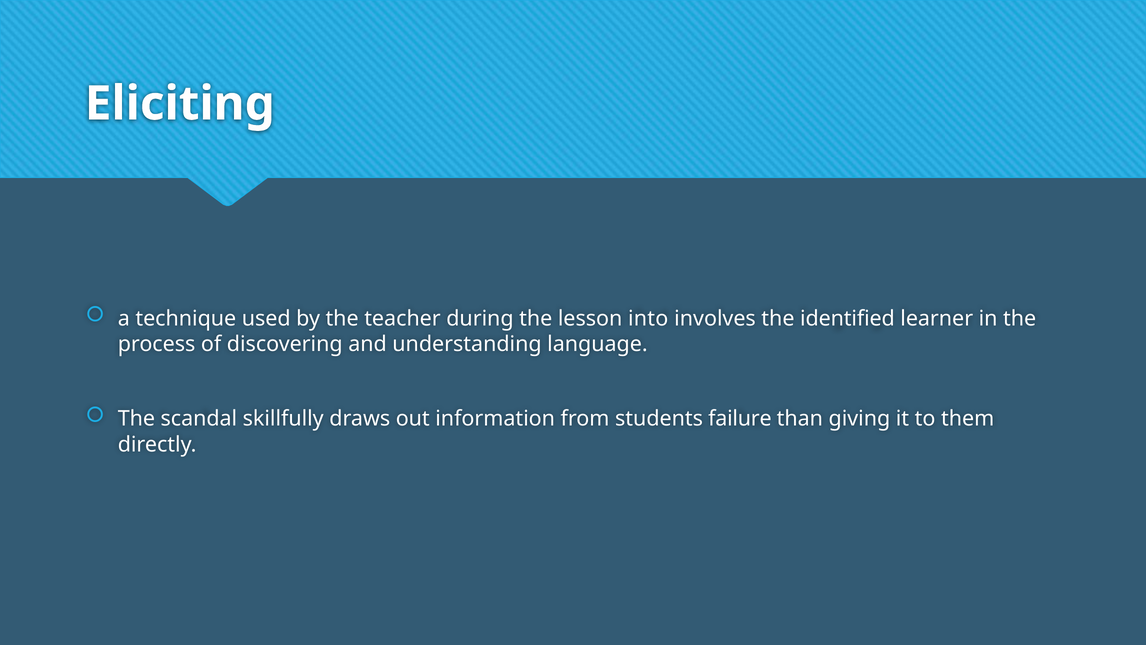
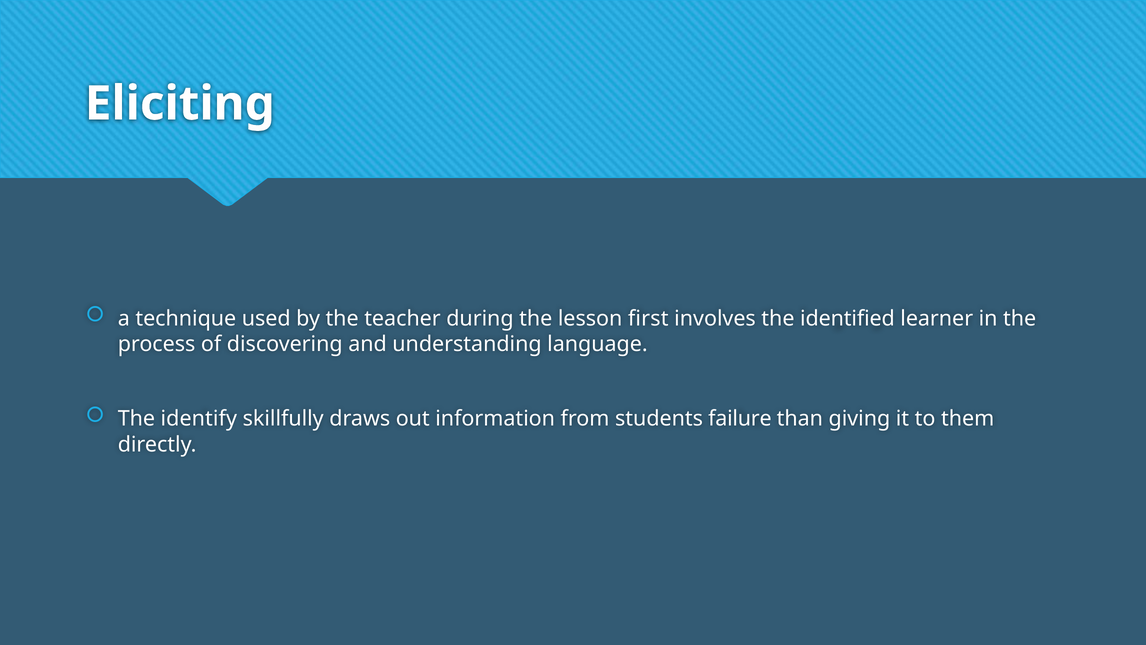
into: into -> first (648, 318)
scandal: scandal -> identify (199, 419)
